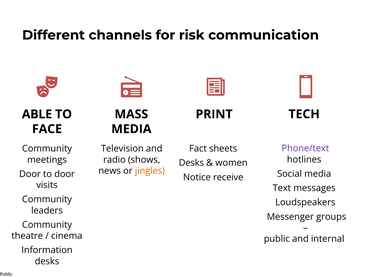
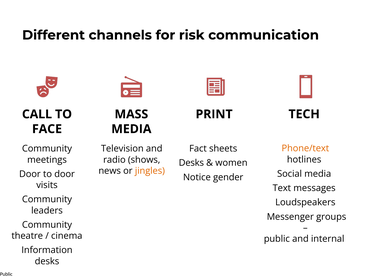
ABLE: ABLE -> CALL (37, 114)
Phone/text colour: purple -> orange (305, 148)
receive: receive -> gender (228, 177)
